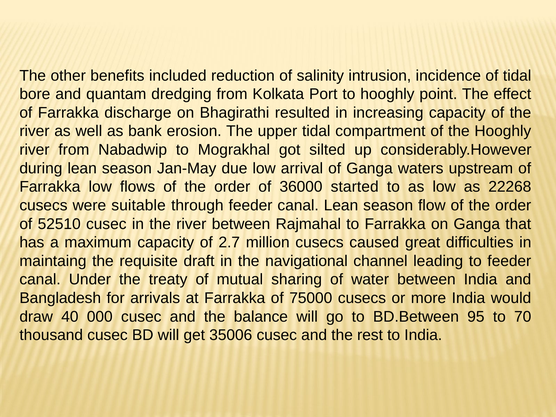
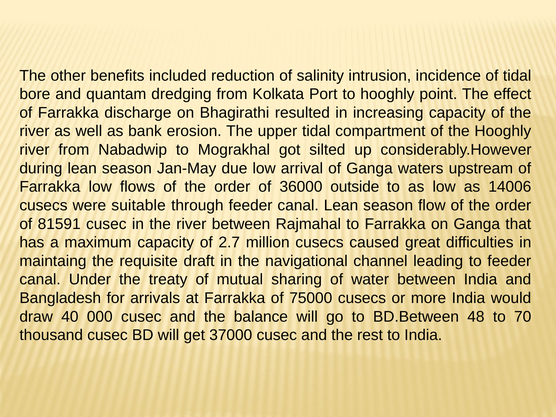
started: started -> outside (355, 187)
22268: 22268 -> 14006 (510, 187)
52510: 52510 -> 81591 (59, 224)
95: 95 -> 48 (476, 317)
35006: 35006 -> 37000 (231, 335)
